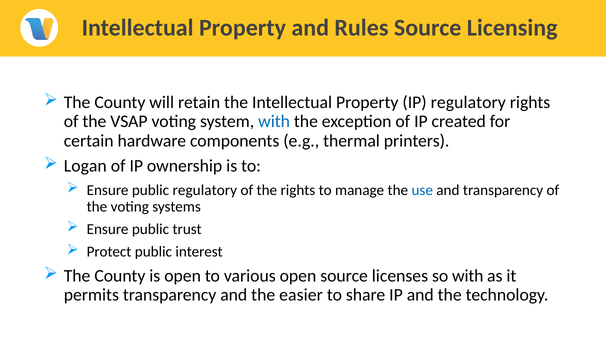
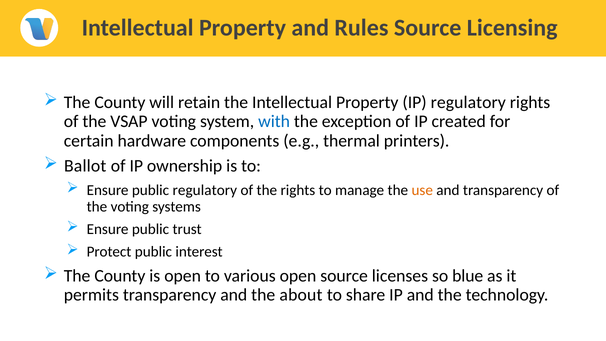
Logan: Logan -> Ballot (85, 166)
use colour: blue -> orange (422, 190)
so with: with -> blue (468, 276)
easier: easier -> about (301, 295)
